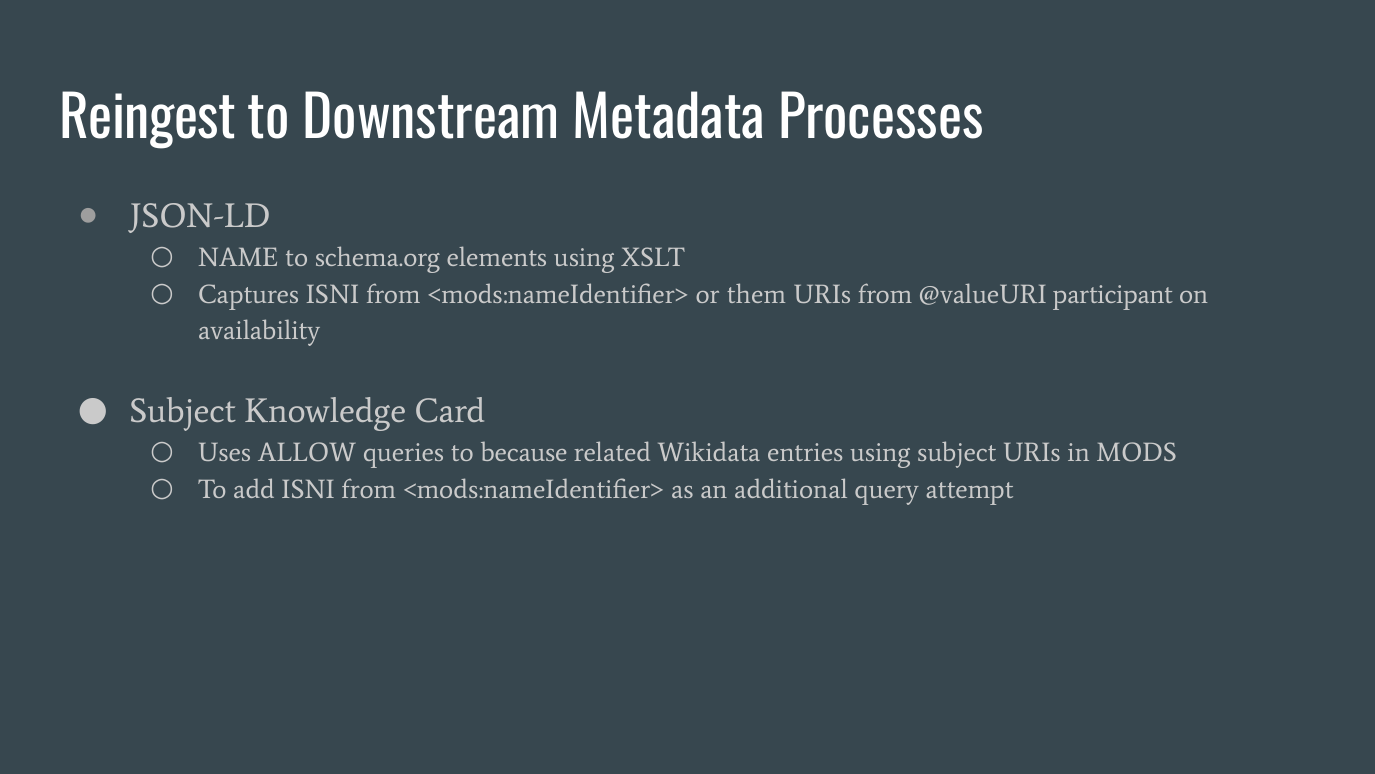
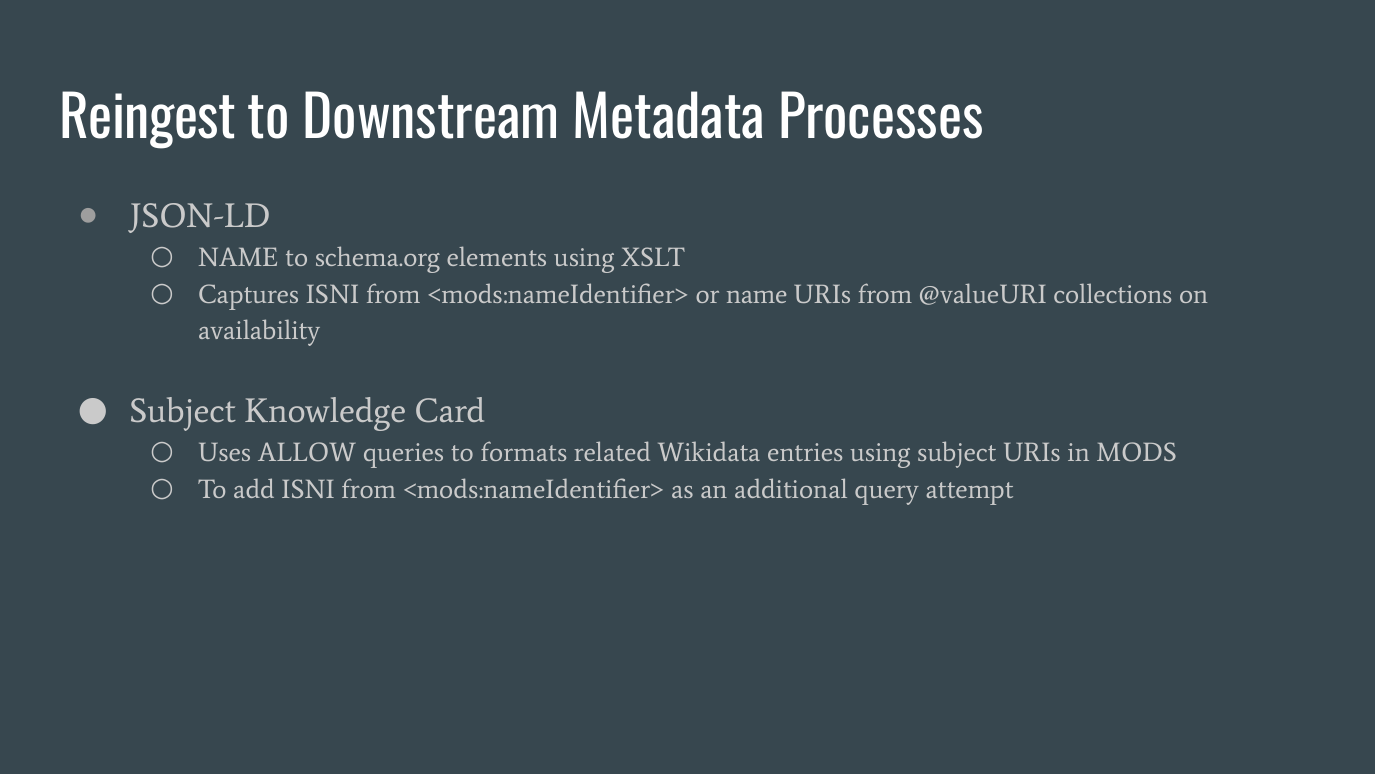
or them: them -> name (757, 294)
participant: participant -> collections (1113, 294)
because: because -> formats (524, 452)
